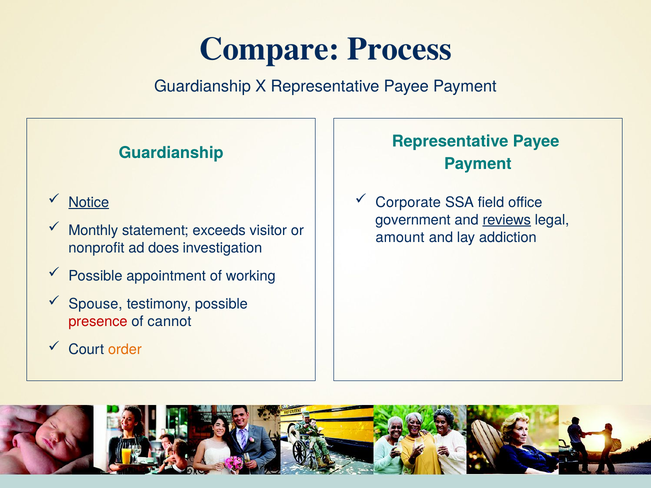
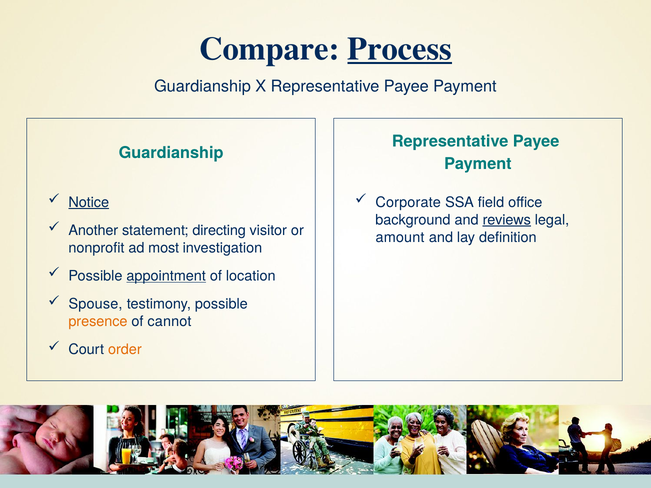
Process underline: none -> present (400, 49)
government: government -> background (413, 220)
Monthly: Monthly -> Another (93, 231)
exceeds: exceeds -> directing (219, 231)
addiction: addiction -> definition (508, 237)
does: does -> most (164, 248)
appointment underline: none -> present (166, 276)
working: working -> location (251, 276)
presence colour: red -> orange (98, 322)
